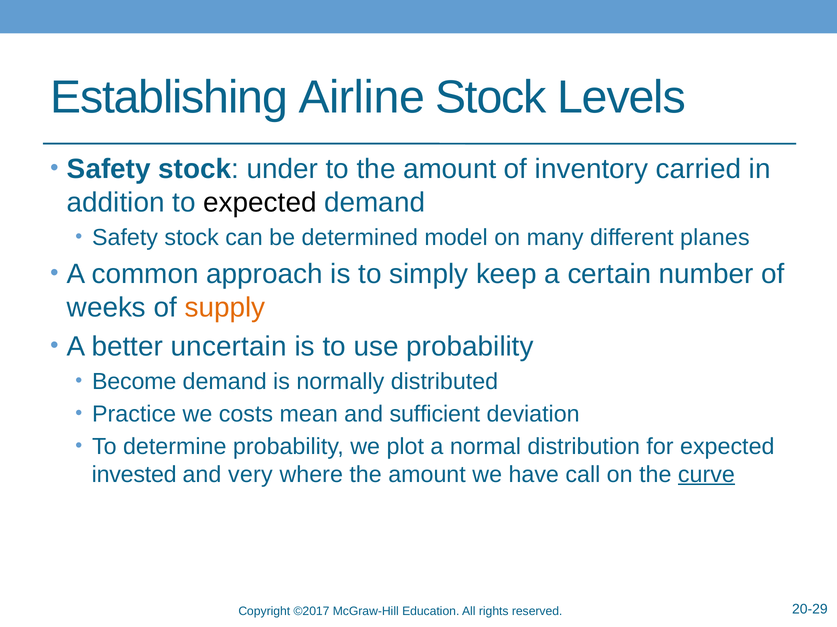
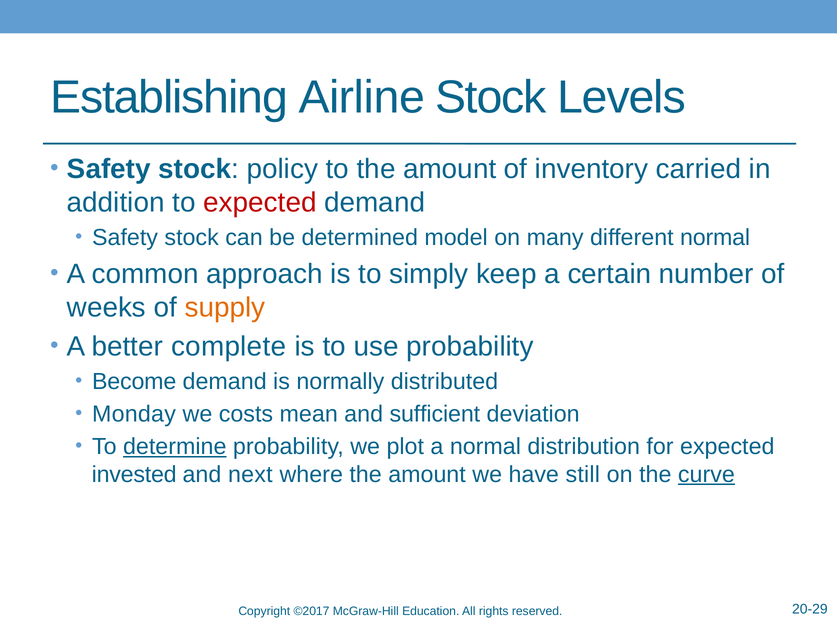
under: under -> policy (282, 169)
expected colour: black -> red (260, 203)
different planes: planes -> normal (715, 238)
uncertain: uncertain -> complete (229, 347)
Practice: Practice -> Monday (134, 415)
determine underline: none -> present (175, 447)
very: very -> next (250, 475)
call: call -> still (583, 475)
